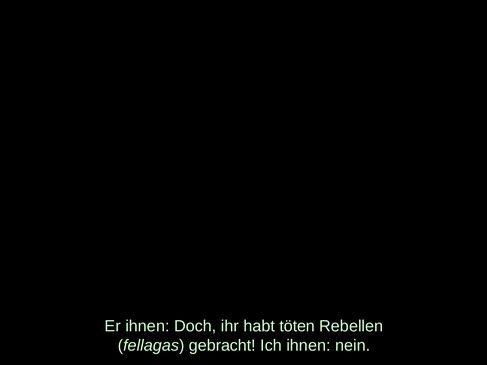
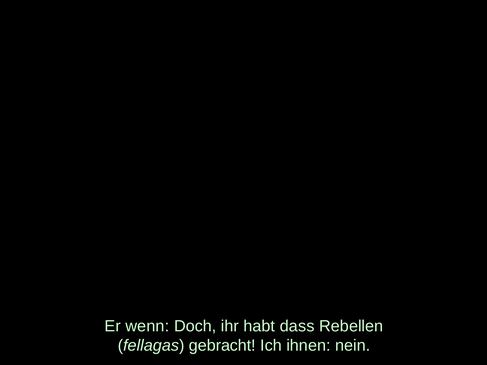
Er ihnen: ihnen -> wenn (147, 326)
töten: töten -> dass (297, 326)
